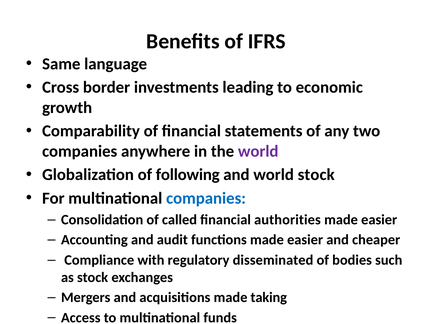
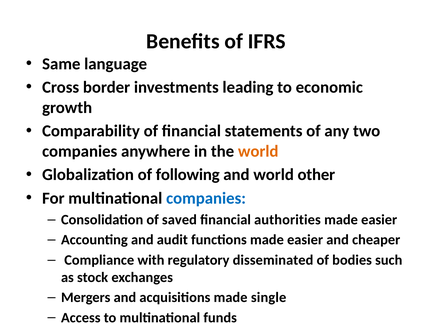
world colour: purple -> orange (258, 151)
world stock: stock -> other (316, 175)
called: called -> saved (179, 220)
taking: taking -> single (269, 297)
